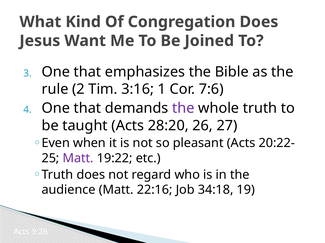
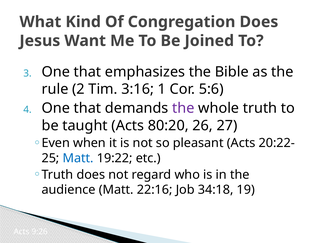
7:6: 7:6 -> 5:6 (211, 89)
28:20: 28:20 -> 80:20 (168, 126)
Matt colour: purple -> blue (78, 159)
